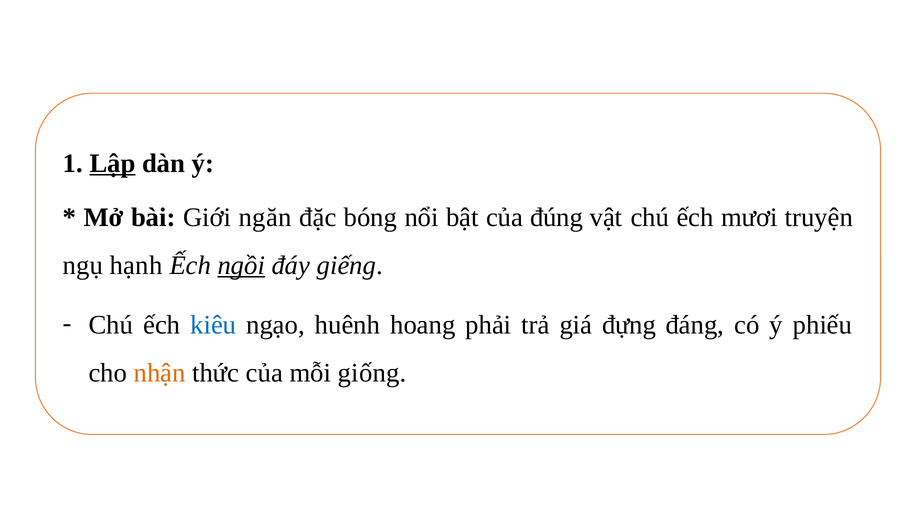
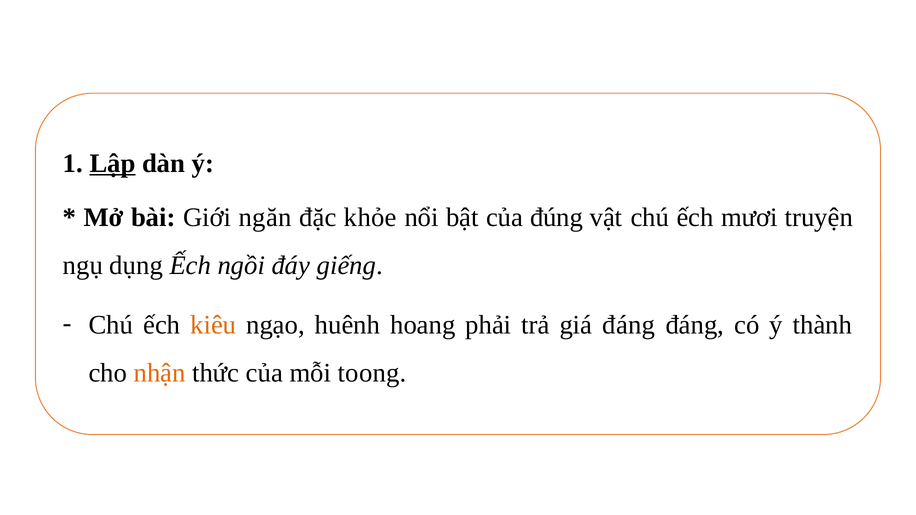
bóng: bóng -> khỏe (370, 217)
hạnh: hạnh -> dụng (136, 265)
ngồi underline: present -> none (241, 265)
kiêu colour: blue -> orange (213, 325)
giá đựng: đựng -> đáng (629, 325)
phiếu: phiếu -> thành (823, 325)
giống: giống -> toong (372, 373)
